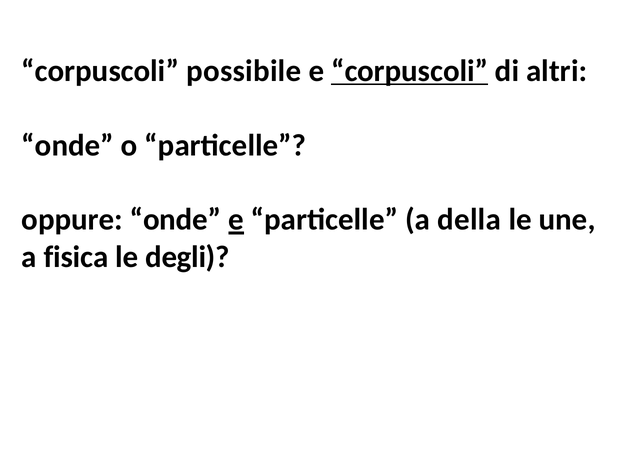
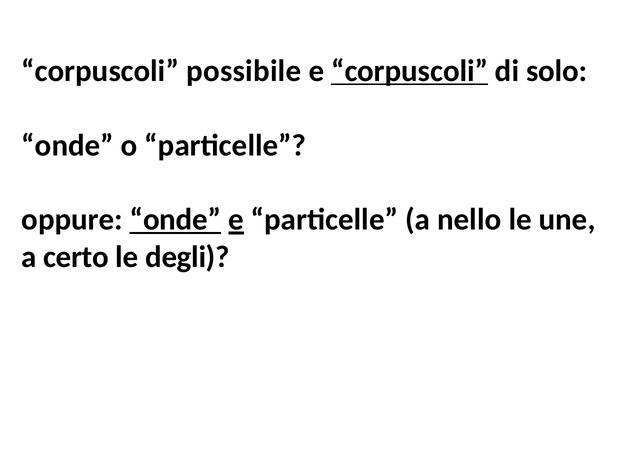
altri: altri -> solo (557, 71)
onde underline: none -> present (175, 220)
della: della -> nello (469, 220)
fisica: fisica -> certo (76, 257)
